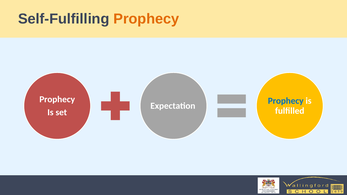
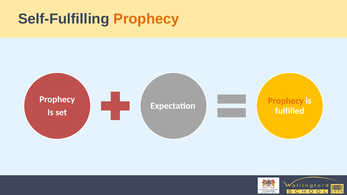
Prophecy colour: blue -> orange (286, 101)
